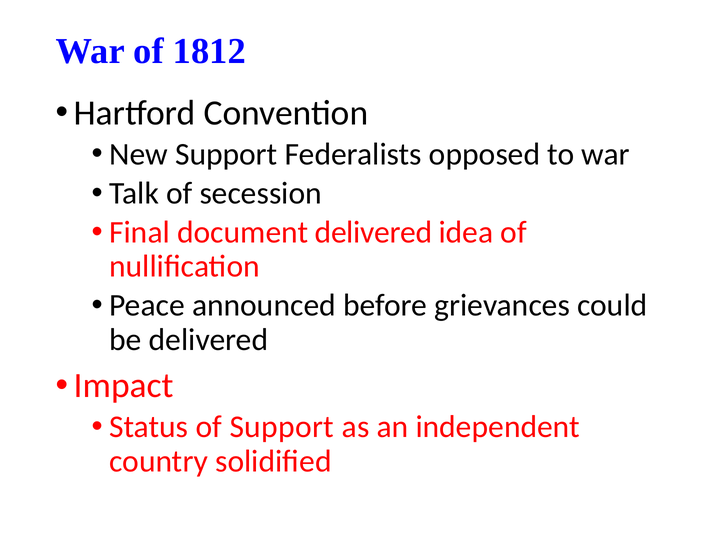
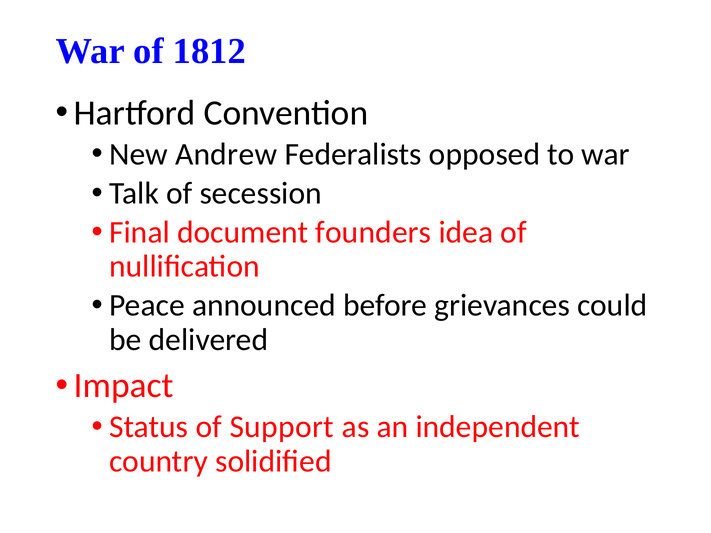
New Support: Support -> Andrew (226, 154)
document delivered: delivered -> founders (373, 232)
